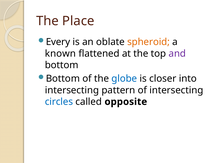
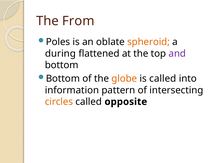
Place: Place -> From (78, 21)
Every: Every -> Poles (58, 42)
known: known -> during (60, 53)
globe colour: blue -> orange (124, 78)
is closer: closer -> called (163, 78)
intersecting: intersecting -> information (72, 90)
circles colour: blue -> orange (59, 102)
